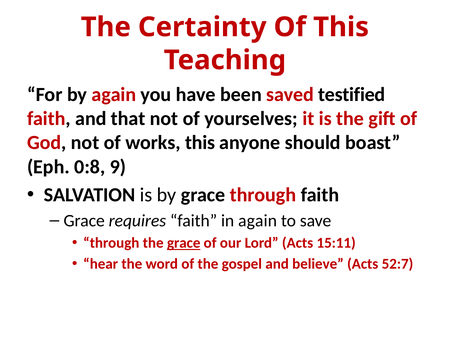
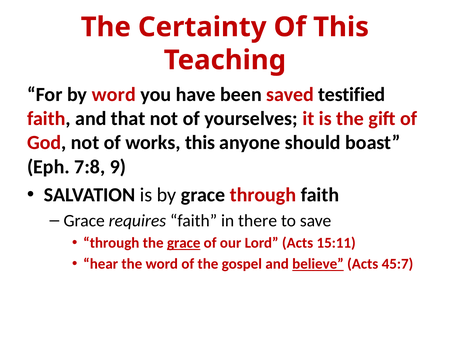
by again: again -> word (114, 94)
0:8: 0:8 -> 7:8 (90, 166)
in again: again -> there (258, 220)
believe underline: none -> present (318, 264)
52:7: 52:7 -> 45:7 (397, 264)
